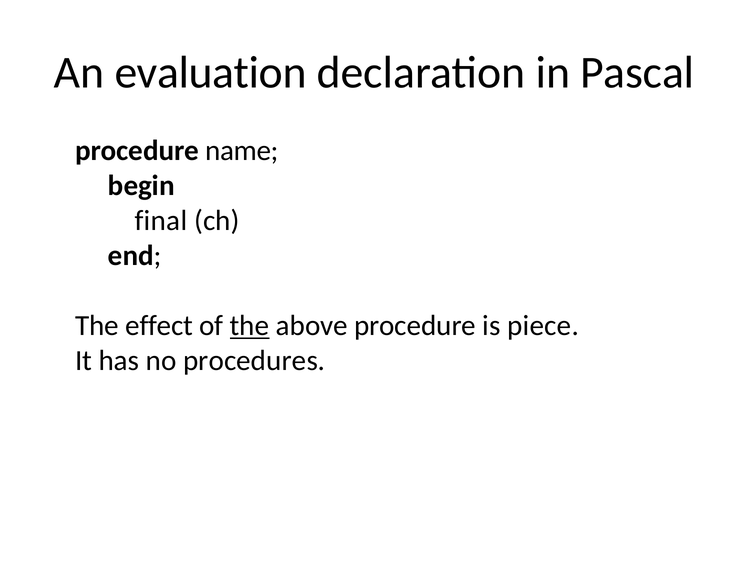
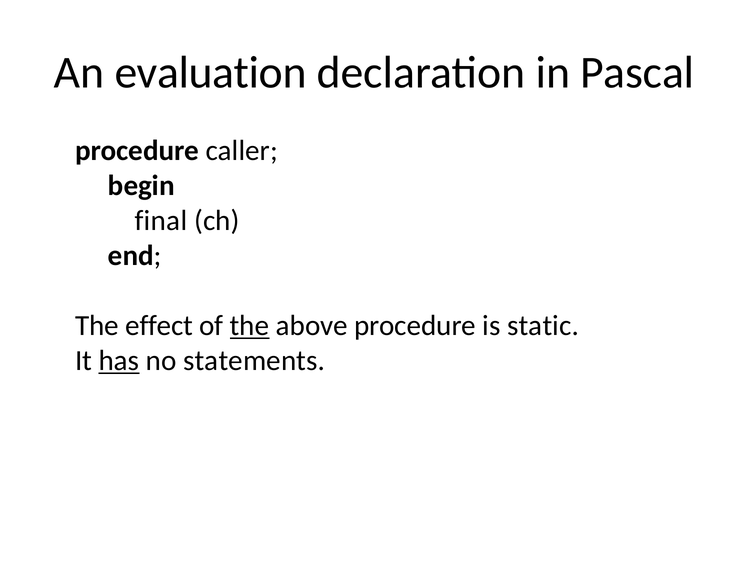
name: name -> caller (242, 151)
piece: piece -> static (543, 326)
has underline: none -> present (119, 361)
procedures: procedures -> statements (254, 361)
